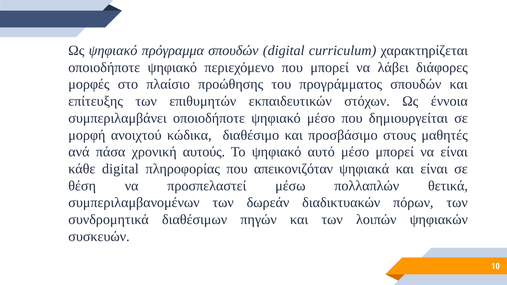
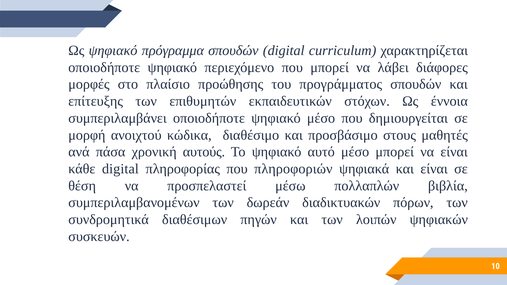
απεικονιζόταν: απεικονιζόταν -> πληροφοριών (293, 169)
θετικά: θετικά -> βιβλία (448, 186)
